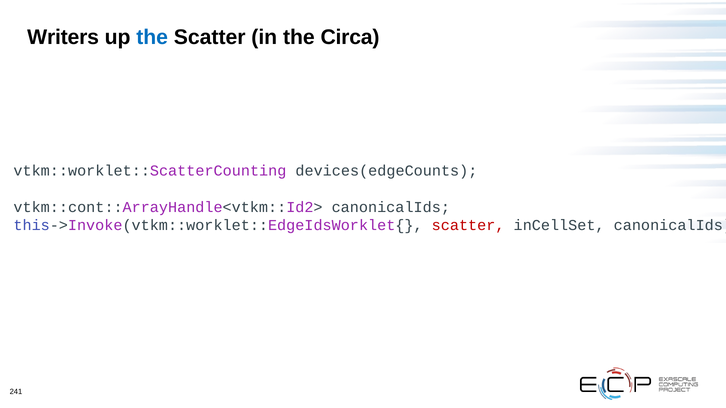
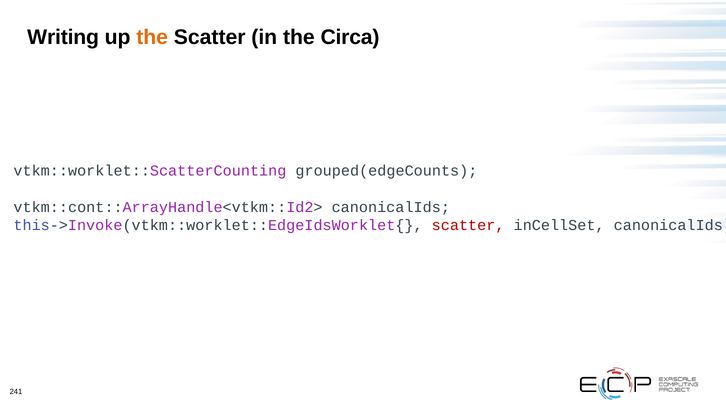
Writers: Writers -> Writing (63, 38)
the colour: blue -> orange (152, 38)
devices(edgeCounts: devices(edgeCounts -> grouped(edgeCounts (386, 171)
